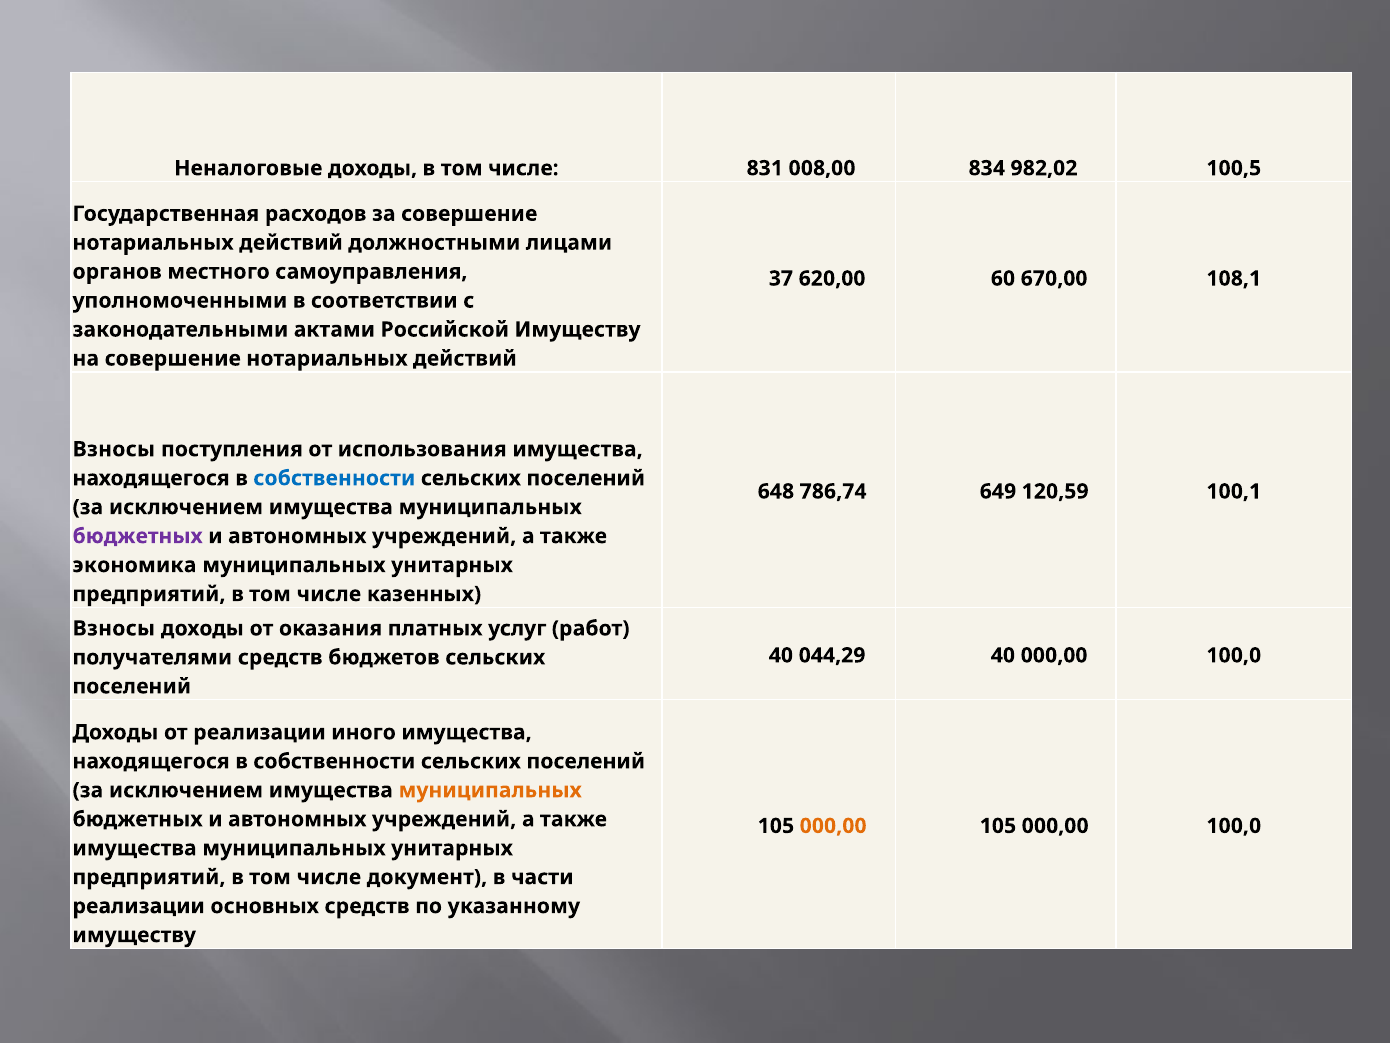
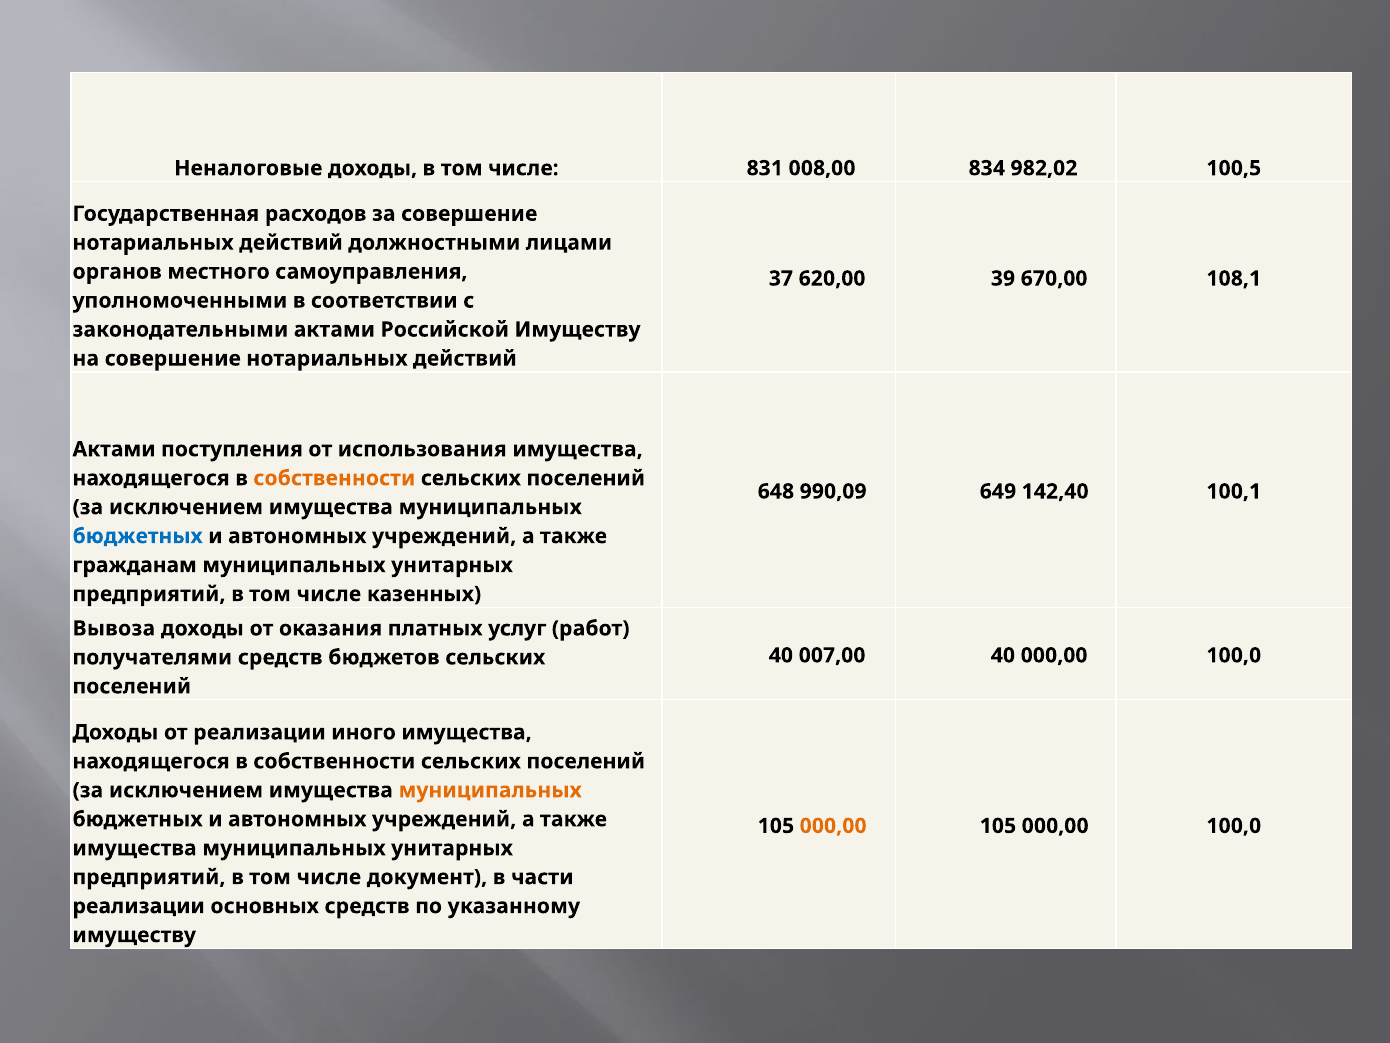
60: 60 -> 39 (1003, 278)
Взносы: Взносы -> Актами (114, 449)
собственности colour: blue -> orange (334, 478)
786,74: 786,74 -> 990,09 (833, 491)
120,59: 120,59 -> 142,40 (1055, 491)
бюджетных colour: purple -> blue (138, 536)
экономика: экономика -> гражданам (135, 565)
Взносы: Взносы -> Вывоза (114, 628)
044,29: 044,29 -> 007,00 (832, 655)
